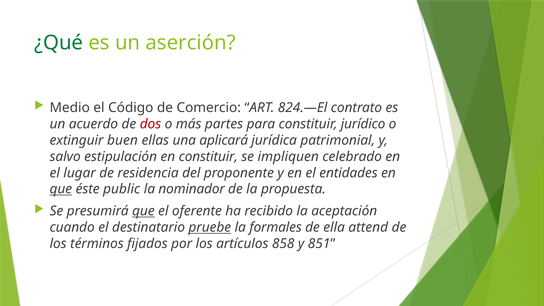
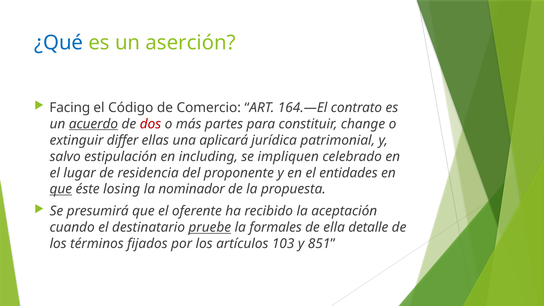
¿Qué colour: green -> blue (59, 43)
Medio: Medio -> Facing (70, 108)
824.—El: 824.—El -> 164.—El (303, 108)
acuerdo underline: none -> present (93, 124)
jurídico: jurídico -> change (363, 124)
buen: buen -> differ (123, 140)
en constituir: constituir -> including (208, 157)
public: public -> losing (122, 189)
que underline: present -> none (143, 211)
attend: attend -> detalle (368, 227)
858: 858 -> 103 (283, 244)
